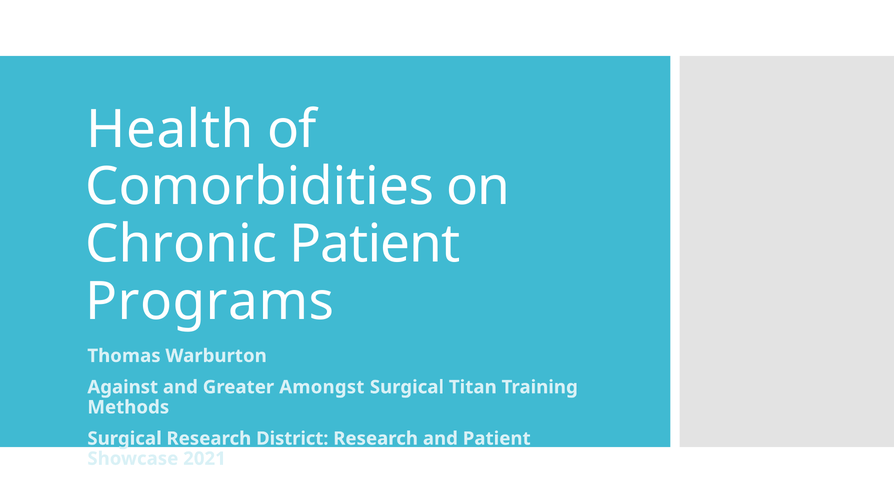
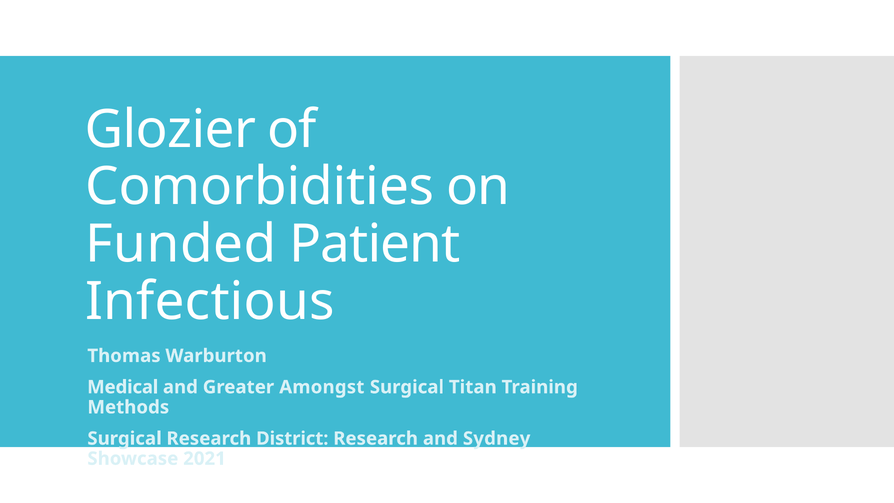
Health: Health -> Glozier (170, 130)
Chronic: Chronic -> Funded (181, 244)
Programs: Programs -> Infectious (210, 302)
Against: Against -> Medical (123, 387)
and Patient: Patient -> Sydney (497, 438)
